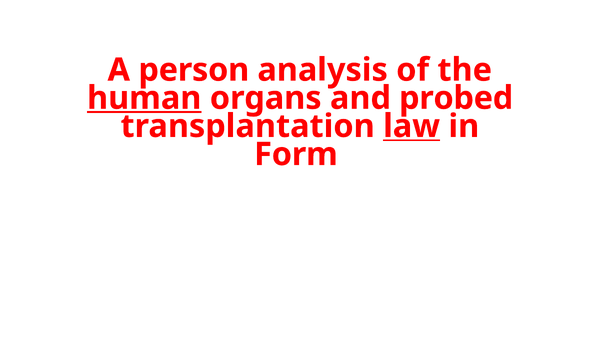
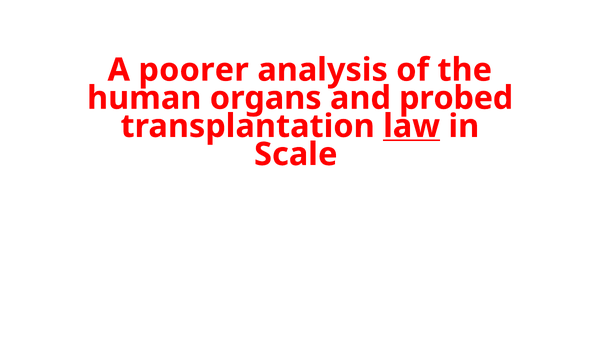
person: person -> poorer (194, 70)
human underline: present -> none (144, 98)
Form: Form -> Scale (296, 154)
